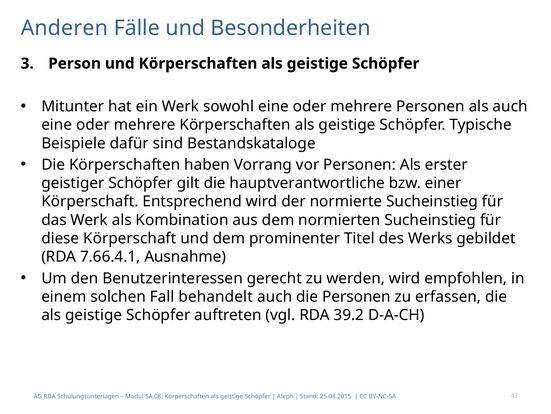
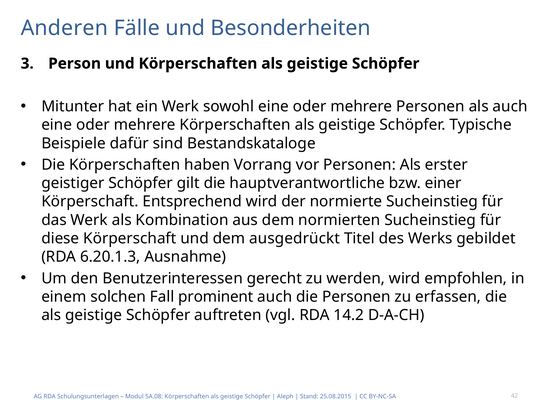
prominenter: prominenter -> ausgedrückt (295, 238)
7.66.4.1: 7.66.4.1 -> 6.20.1.3 (110, 256)
behandelt: behandelt -> prominent (216, 296)
39.2: 39.2 -> 14.2 (349, 315)
